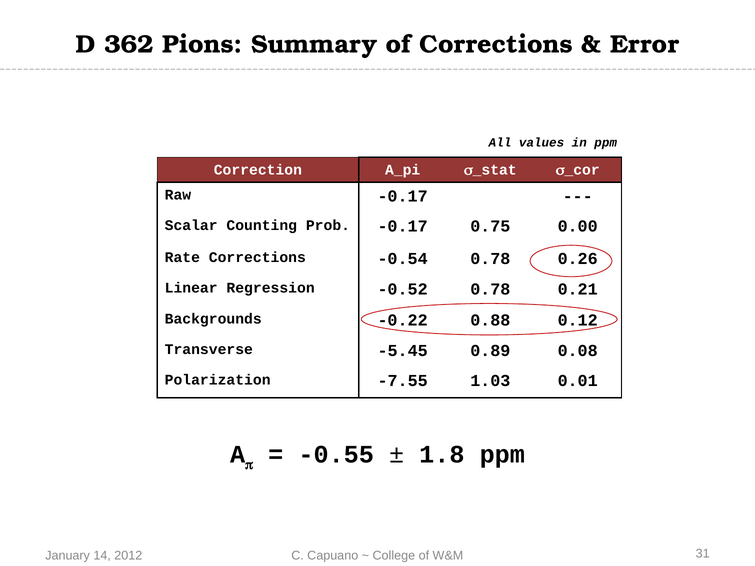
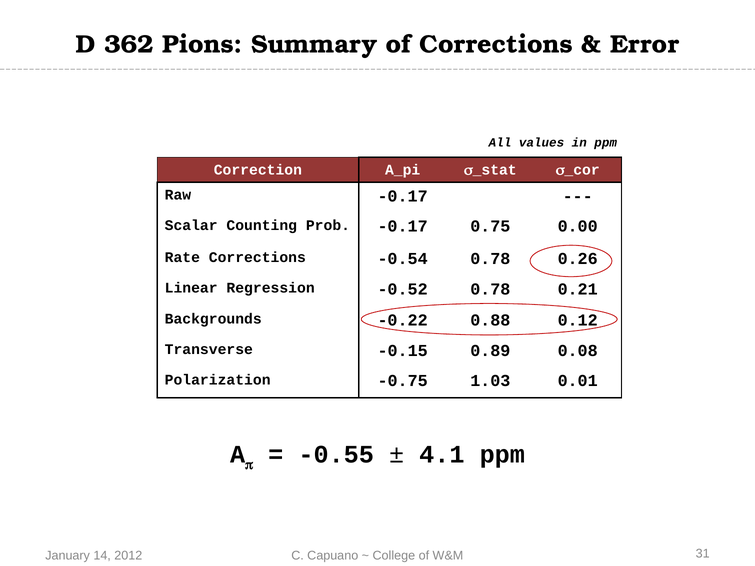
-5.45: -5.45 -> -0.15 (403, 351)
-7.55: -7.55 -> -0.75 (403, 381)
1.8: 1.8 -> 4.1 (442, 455)
